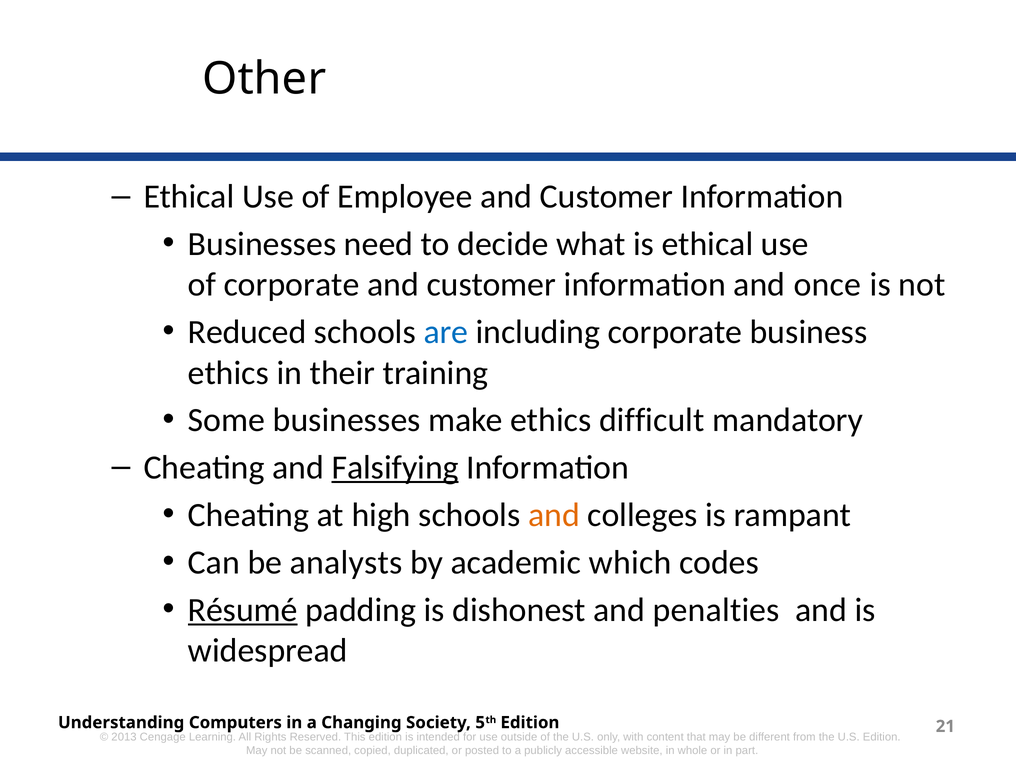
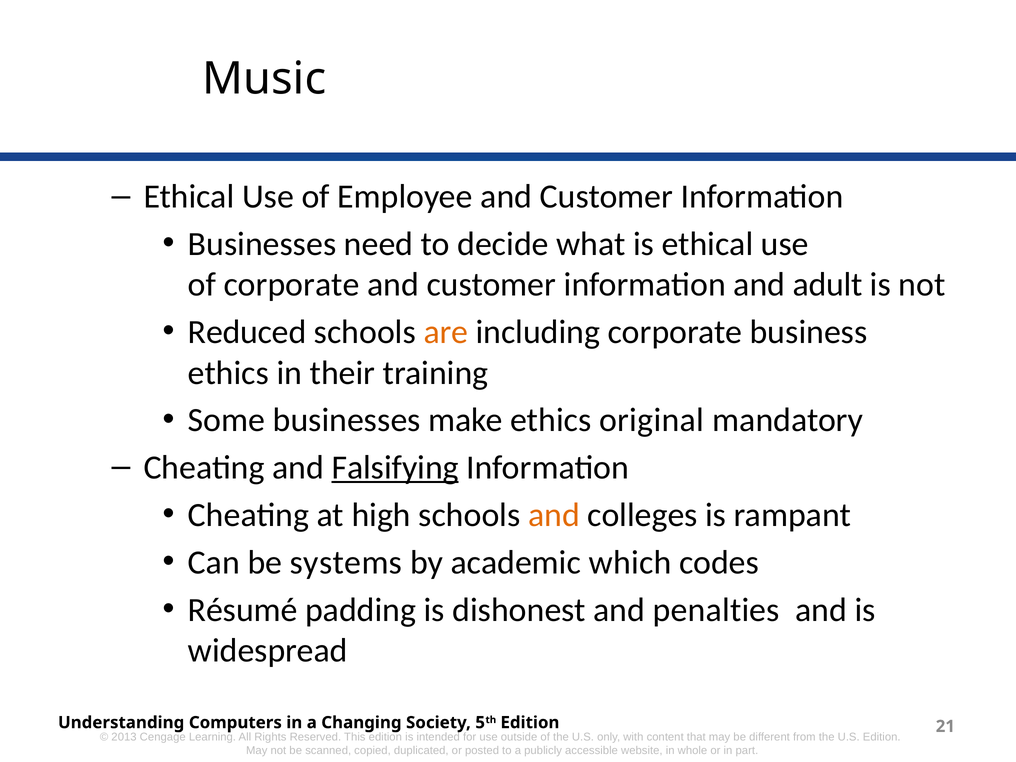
Other: Other -> Music (264, 79)
once: once -> adult (828, 285)
are colour: blue -> orange (446, 332)
difficult: difficult -> original (652, 420)
analysts: analysts -> systems (346, 562)
Résumé underline: present -> none (243, 610)
